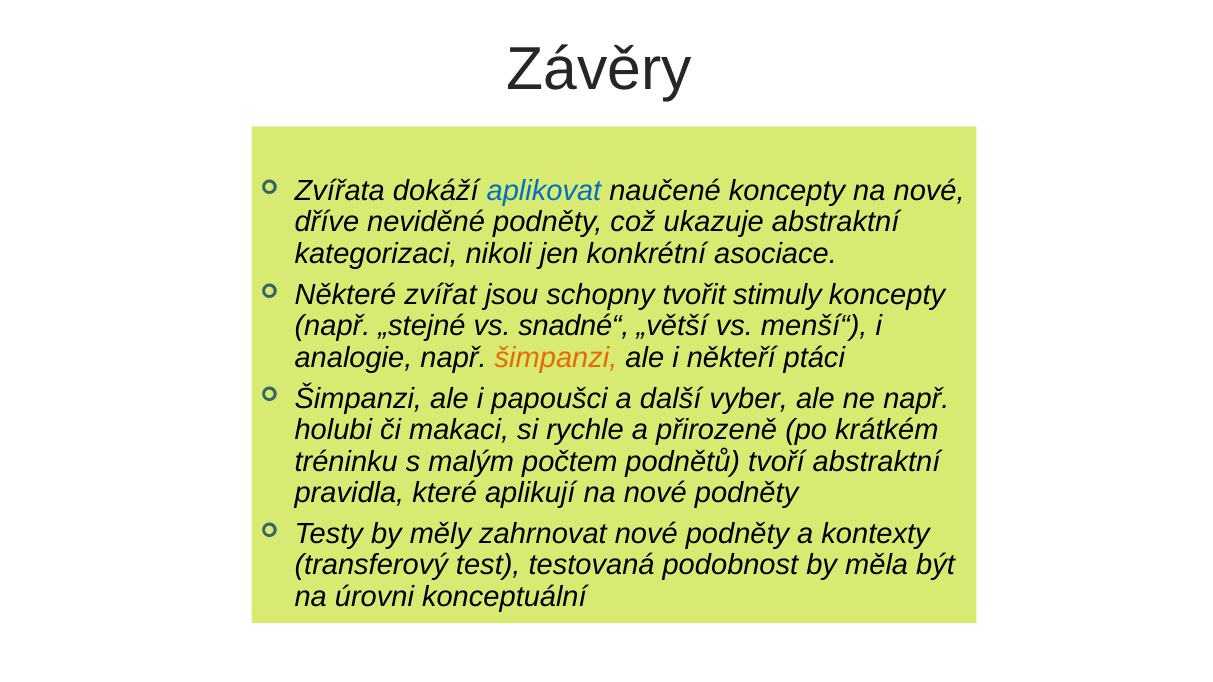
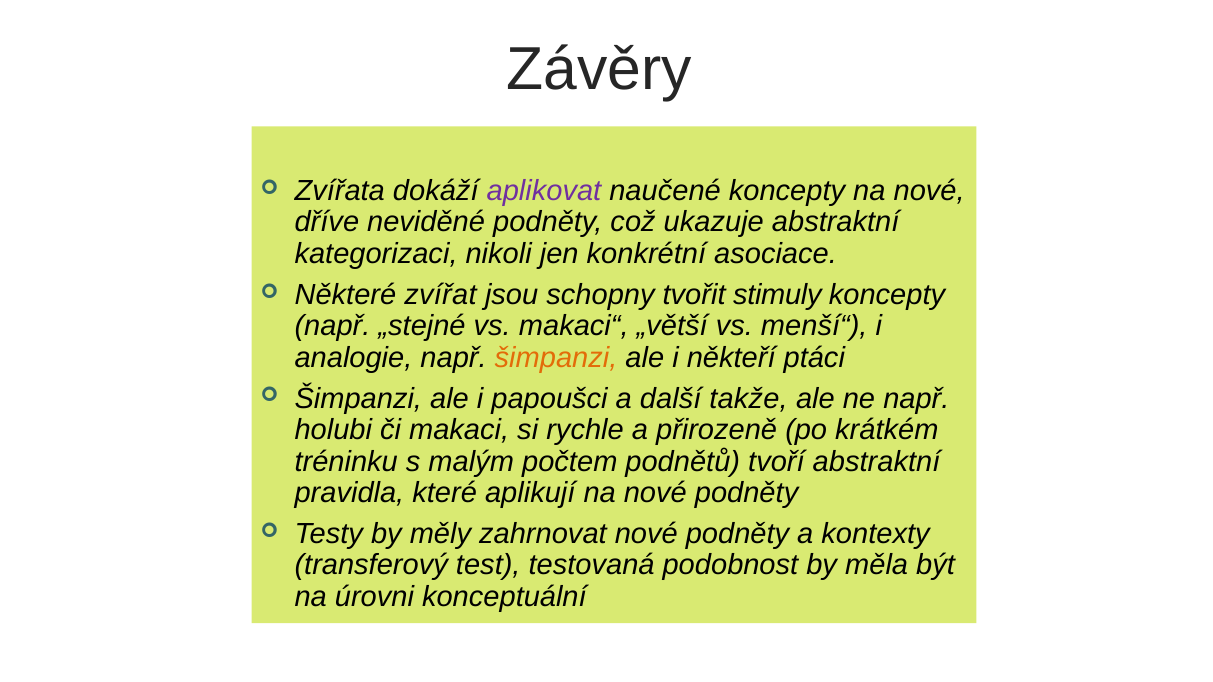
aplikovat colour: blue -> purple (544, 191)
snadné“: snadné“ -> makaci“ (574, 326)
vyber: vyber -> takže (749, 399)
